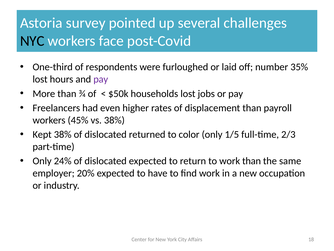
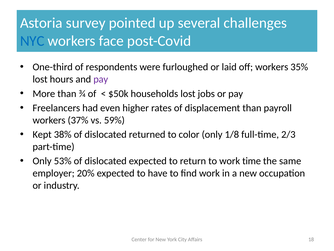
NYC colour: black -> blue (32, 41)
off number: number -> workers (272, 67)
45%: 45% -> 37% (78, 120)
vs 38%: 38% -> 59% (114, 120)
1/5: 1/5 -> 1/8 (232, 134)
24%: 24% -> 53% (63, 161)
work than: than -> time (252, 161)
